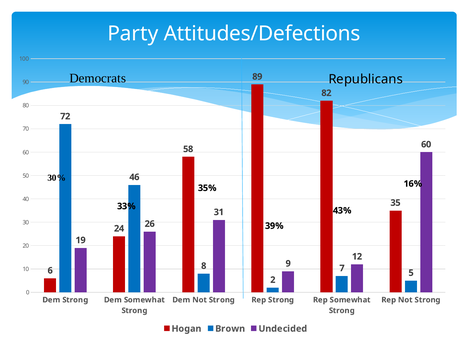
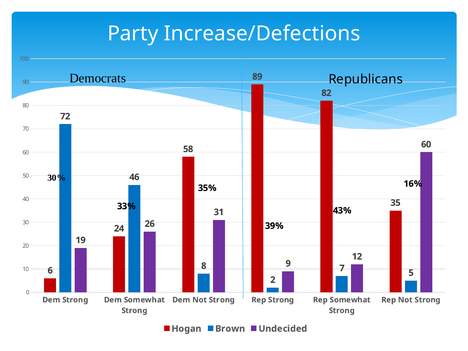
Attitudes/Defections: Attitudes/Defections -> Increase/Defections (262, 34)
